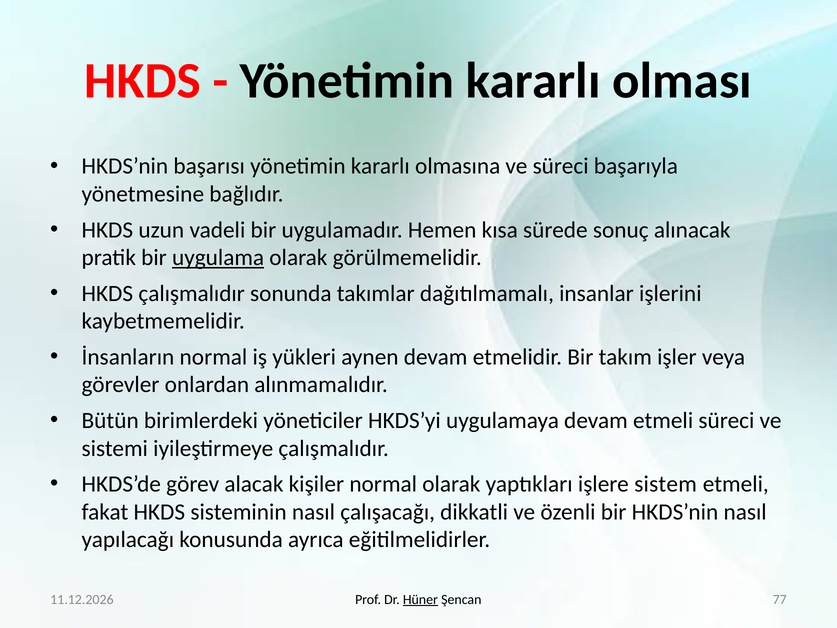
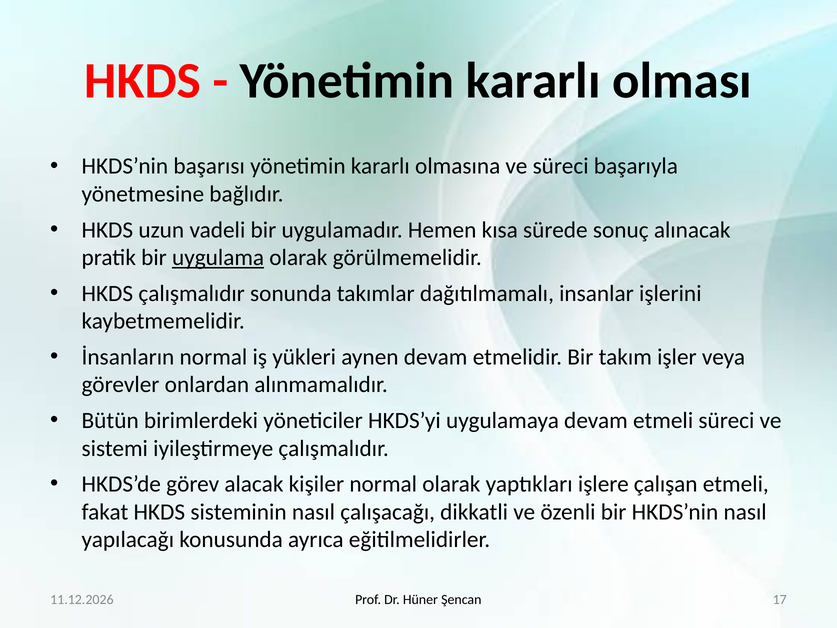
sistem: sistem -> çalışan (666, 484)
Hüner underline: present -> none (420, 599)
77: 77 -> 17 (780, 599)
